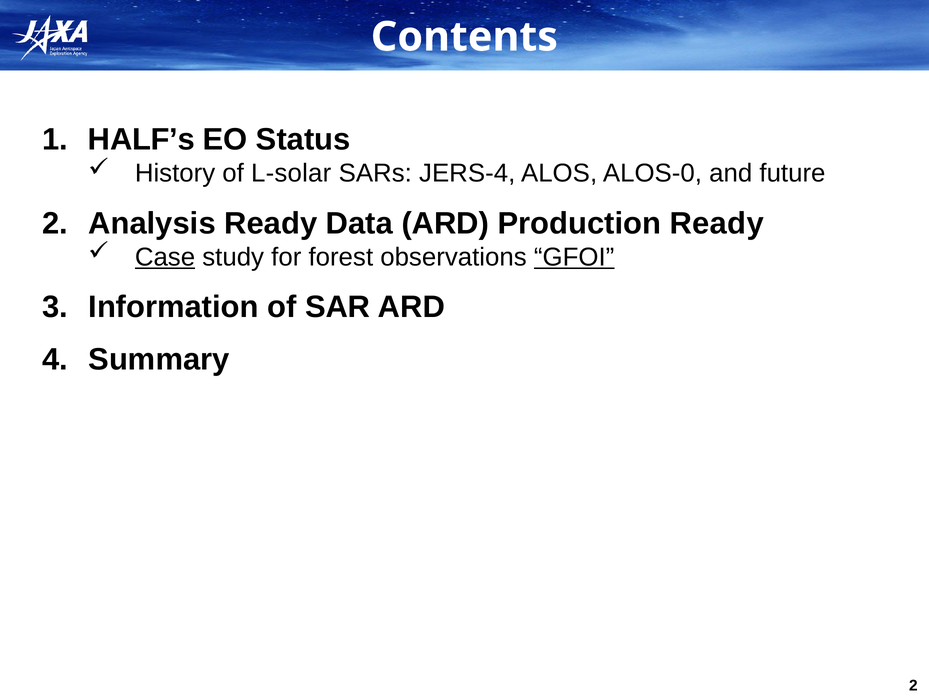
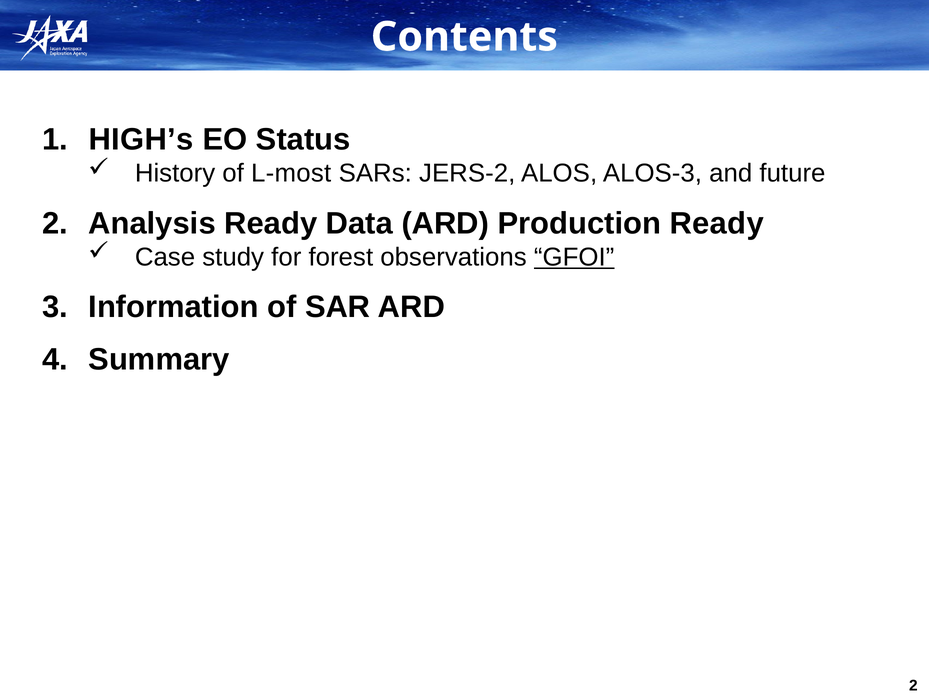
HALF’s: HALF’s -> HIGH’s (141, 140)
L-solar: L-solar -> L-most (291, 173)
JERS-4: JERS-4 -> JERS-2 (467, 173)
ALOS-0: ALOS-0 -> ALOS-3 (652, 173)
Case underline: present -> none (165, 257)
